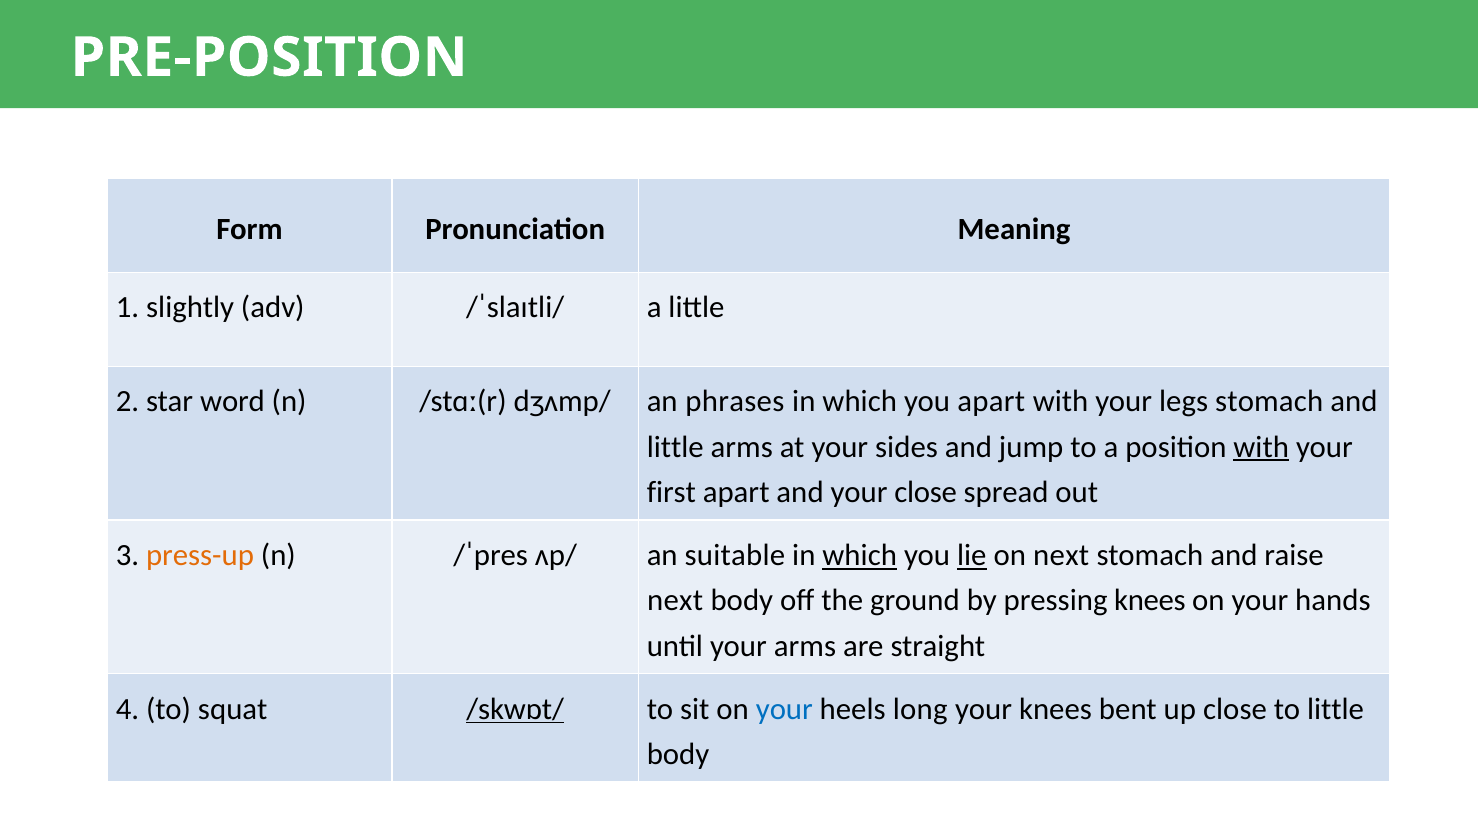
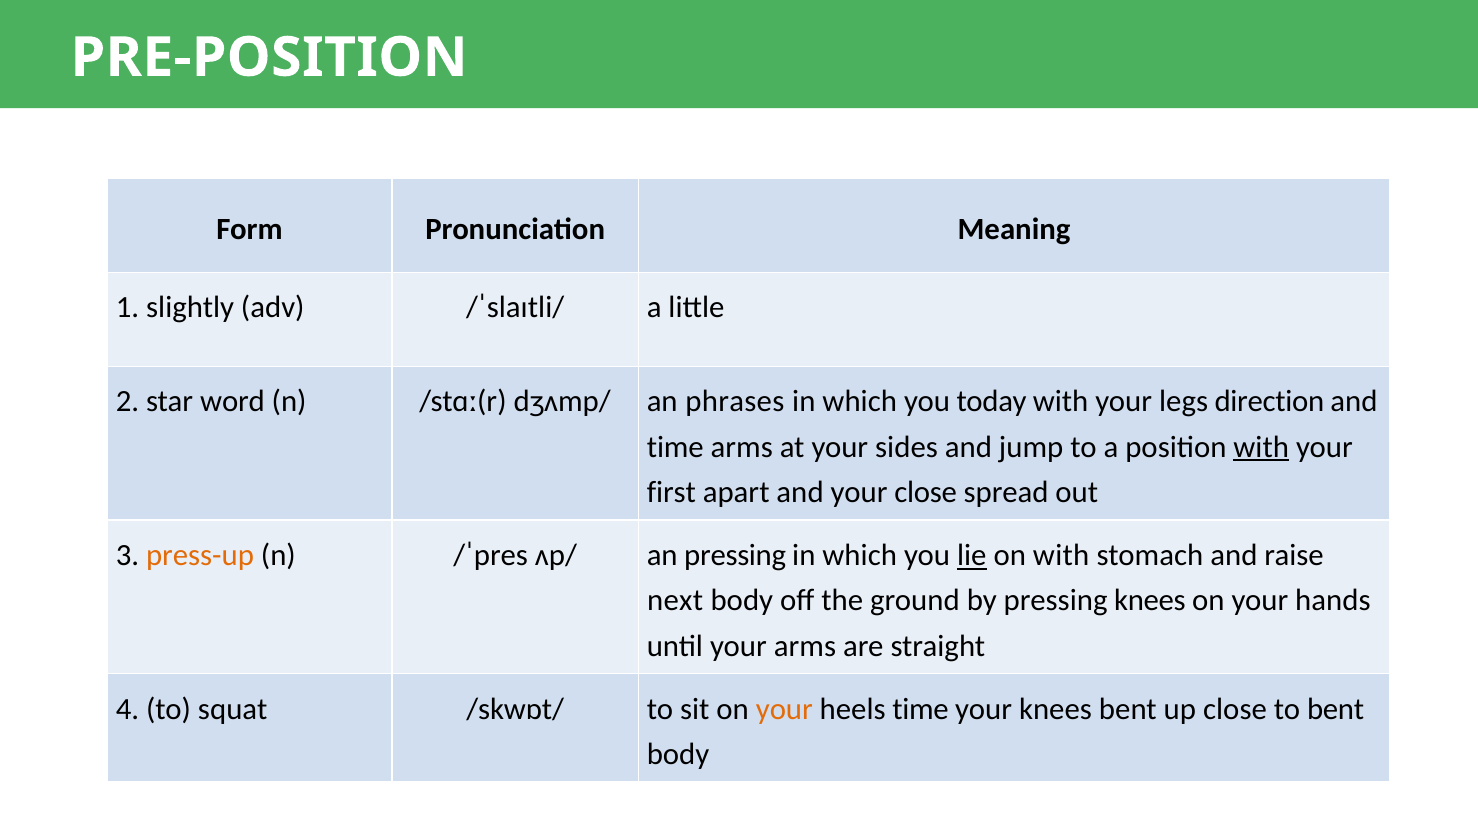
you apart: apart -> today (992, 402)
legs stomach: stomach -> direction (1269, 402)
little: little -> time (675, 447)
an suitable: suitable -> pressing (735, 556)
which underline: present -> none (860, 556)
on next: next -> with (1061, 556)
/skwɒt/ underline: present -> none (515, 710)
your colour: blue -> orange (784, 710)
heels long: long -> time (921, 710)
to little: little -> bent (1336, 710)
